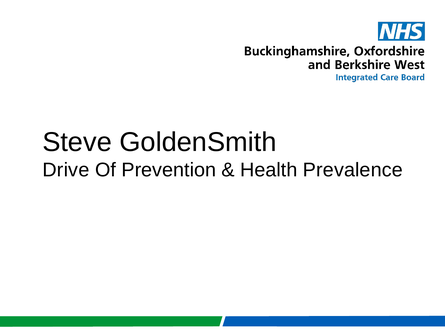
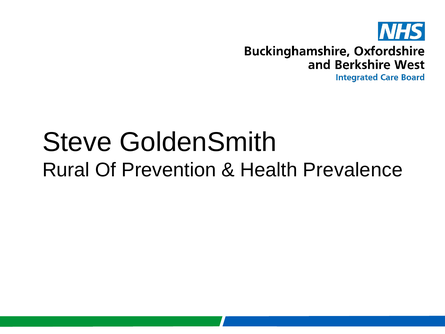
Drive: Drive -> Rural (66, 170)
